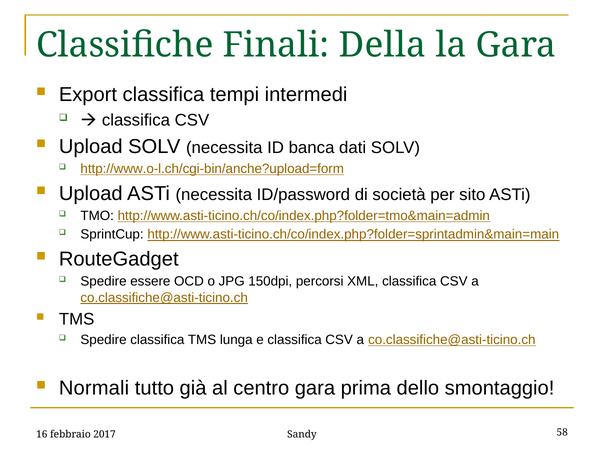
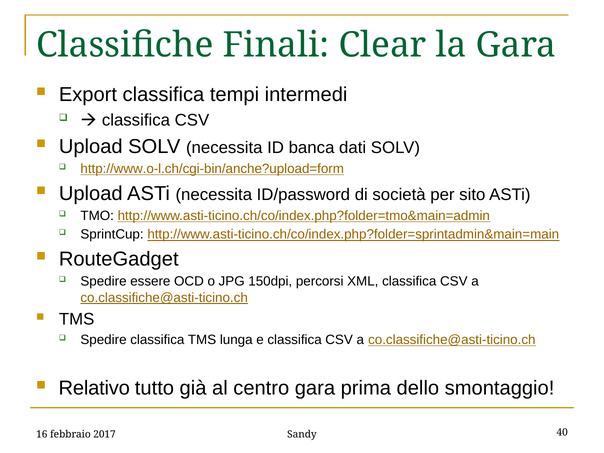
Della: Della -> Clear (383, 45)
Normali: Normali -> Relativo (94, 388)
58: 58 -> 40 (562, 433)
